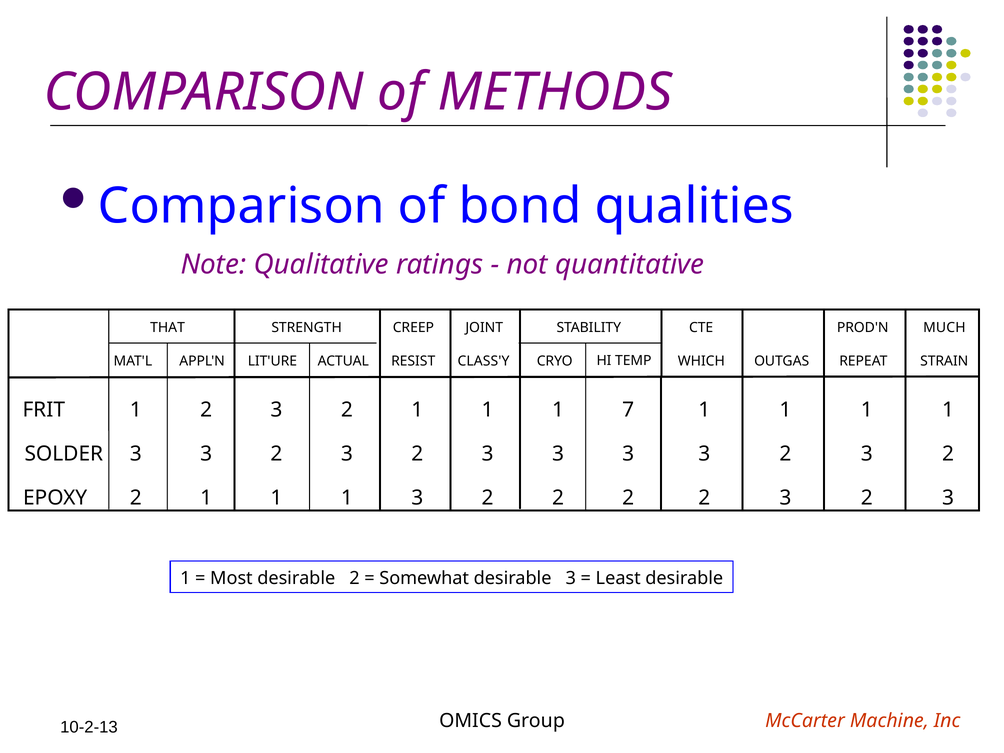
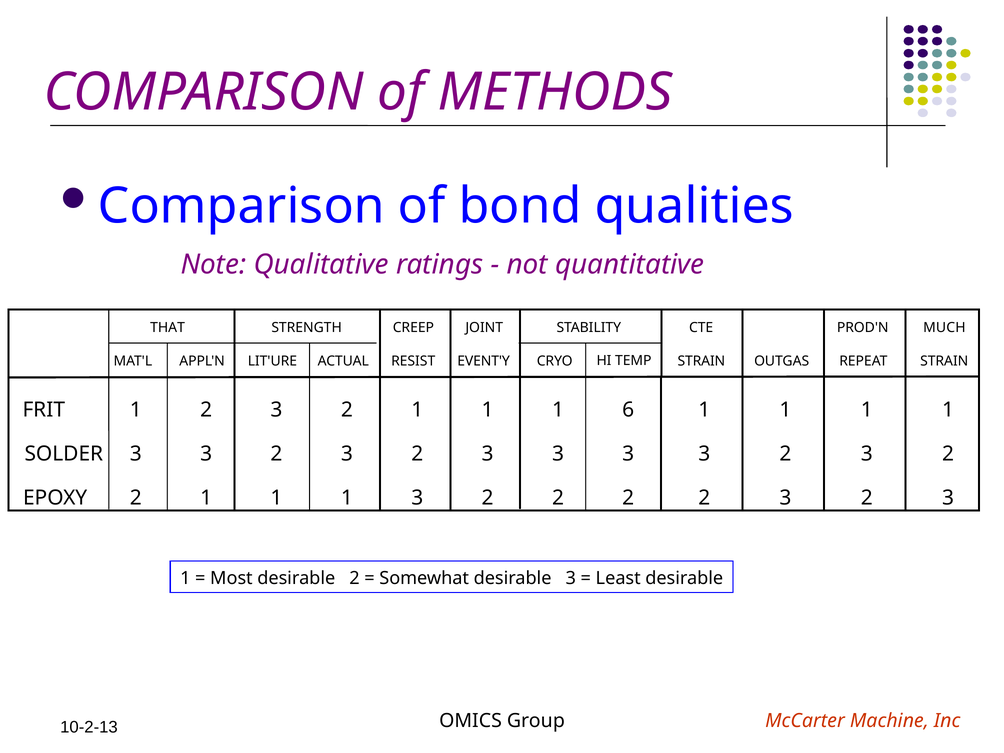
CLASS'Y: CLASS'Y -> EVENT'Y (484, 361)
TEMP WHICH: WHICH -> STRAIN (701, 361)
7: 7 -> 6 (628, 410)
